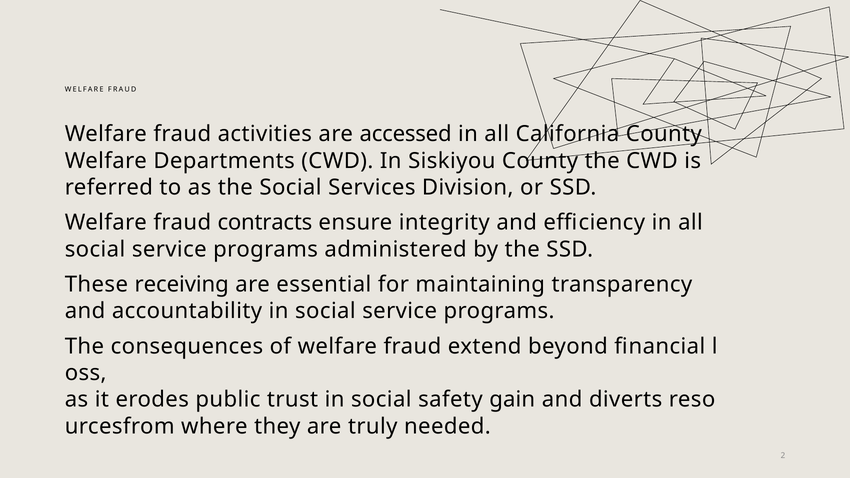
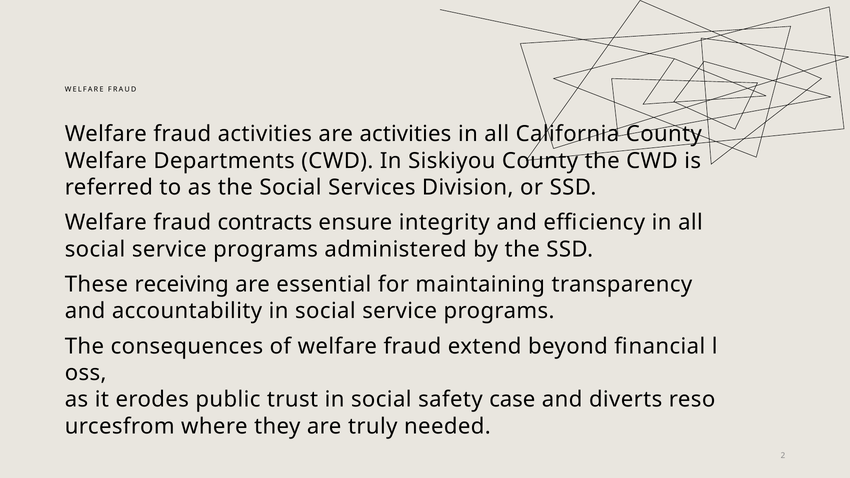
are accessed: accessed -> activities (405, 134)
gain: gain -> case (512, 400)
